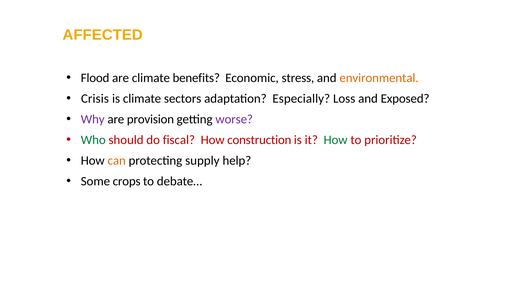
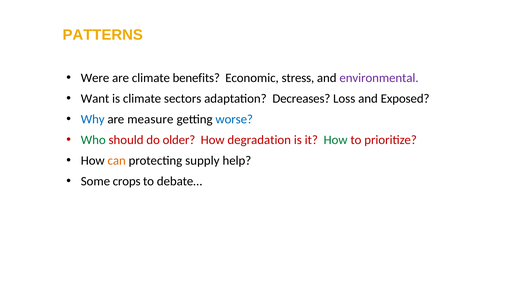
AFFECTED: AFFECTED -> PATTERNS (103, 35)
Flood: Flood -> Were (95, 78)
environmental colour: orange -> purple (379, 78)
Crisis: Crisis -> Want (95, 99)
Especially: Especially -> Decreases (301, 99)
Why colour: purple -> blue (93, 119)
provision: provision -> measure (150, 119)
worse colour: purple -> blue (234, 119)
fiscal: fiscal -> older (179, 140)
construction: construction -> degradation (259, 140)
